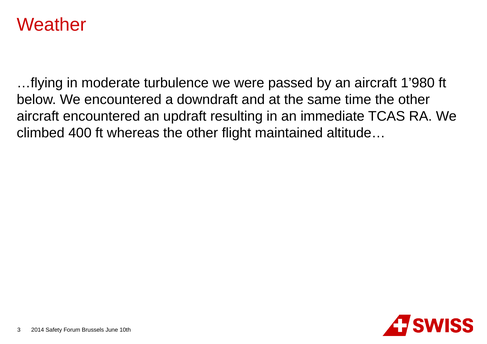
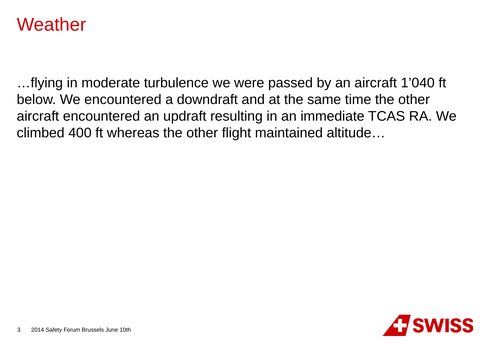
1’980: 1’980 -> 1’040 (418, 83)
